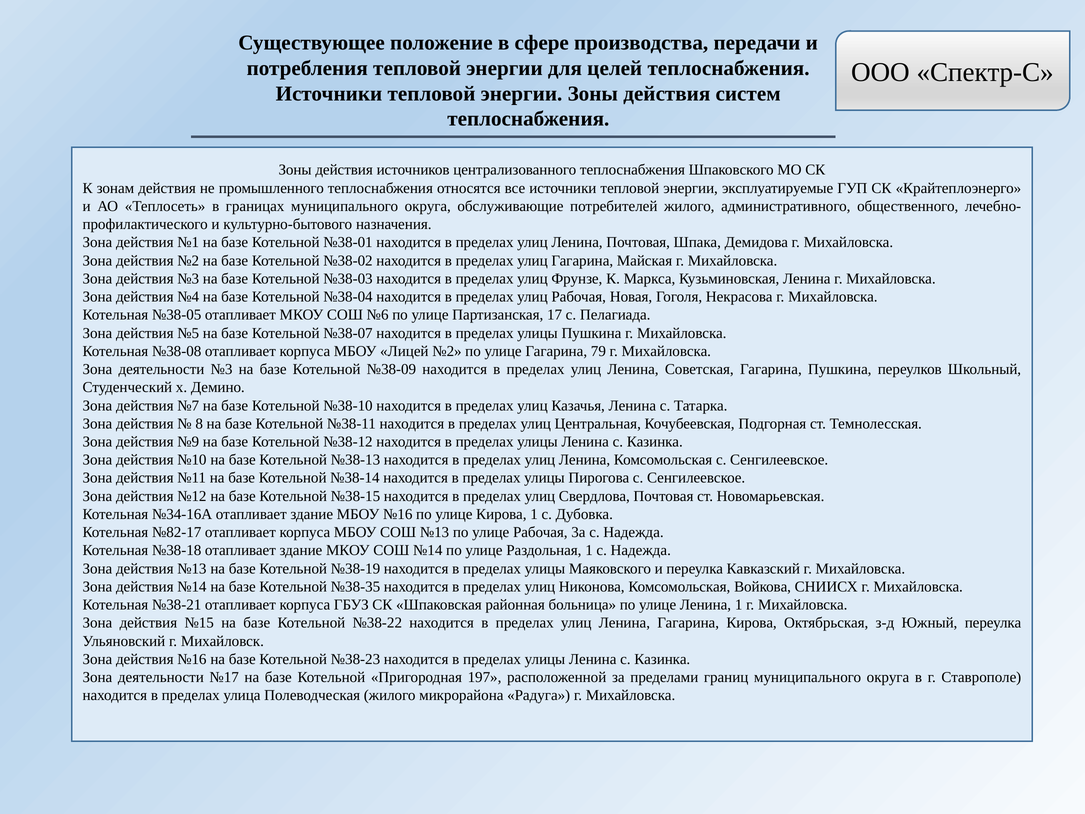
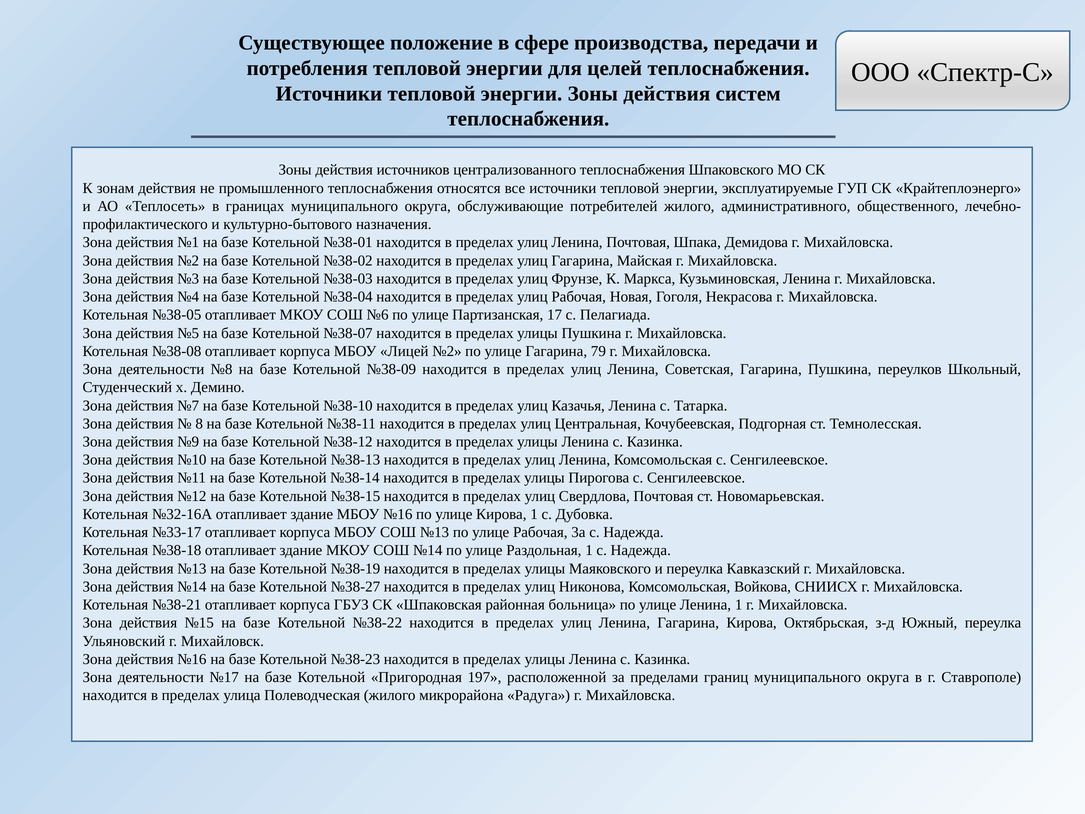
деятельности №3: №3 -> №8 (222, 369)
№34-16А: №34-16А -> №32-16А (182, 514)
№82-17: №82-17 -> №33-17 (177, 532)
№38-35: №38-35 -> №38-27 (355, 587)
